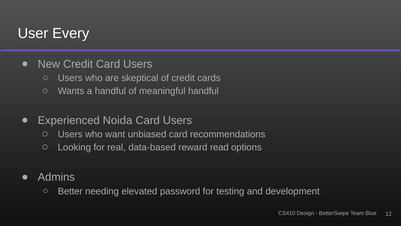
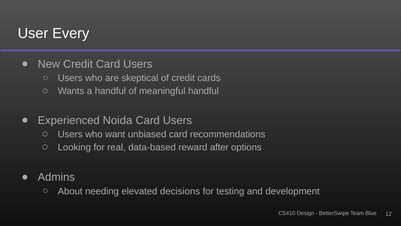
read: read -> after (219, 147)
Better: Better -> About (70, 191)
password: password -> decisions (180, 191)
